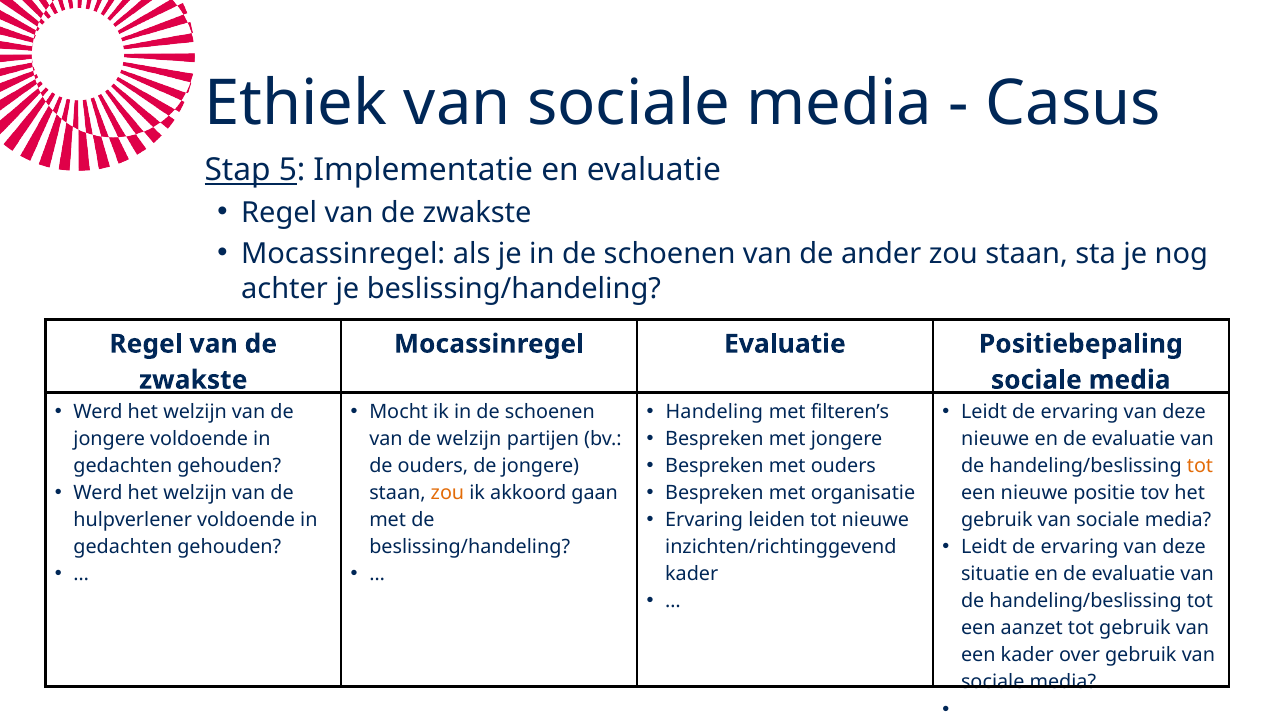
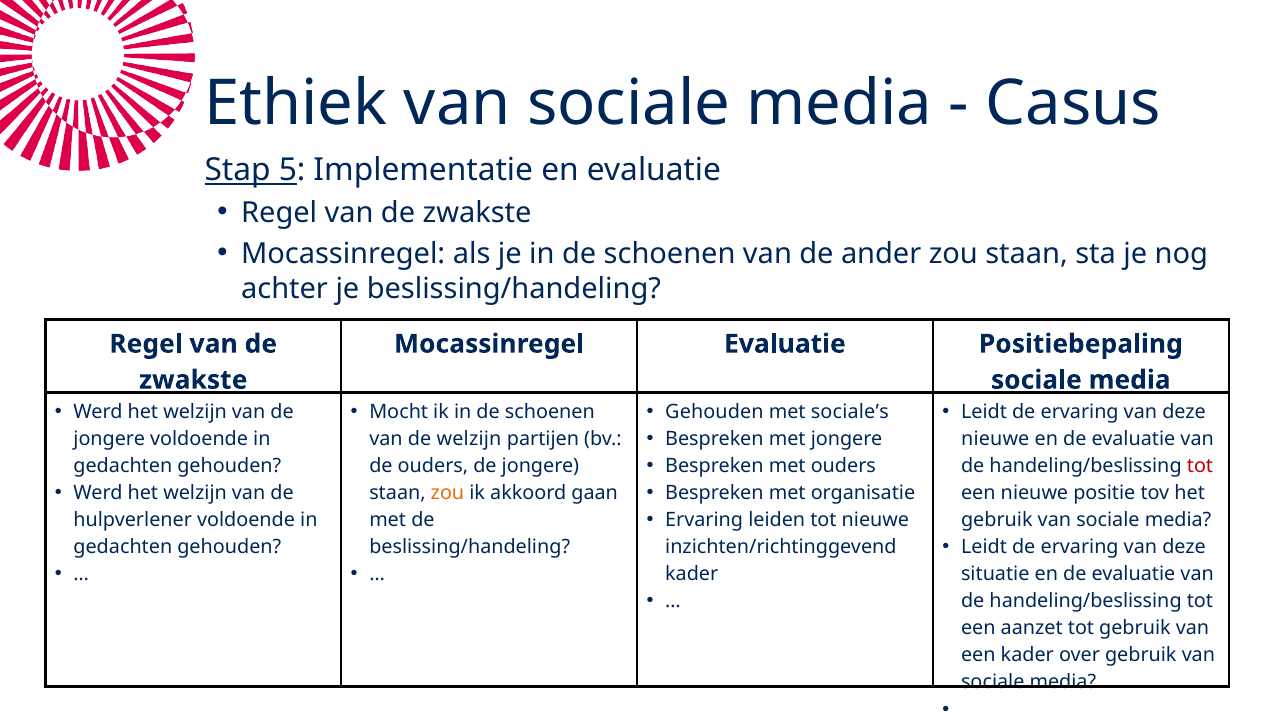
Handeling: Handeling -> Gehouden (714, 412)
filteren’s: filteren’s -> sociale’s (850, 412)
tot colour: orange -> red (1200, 466)
